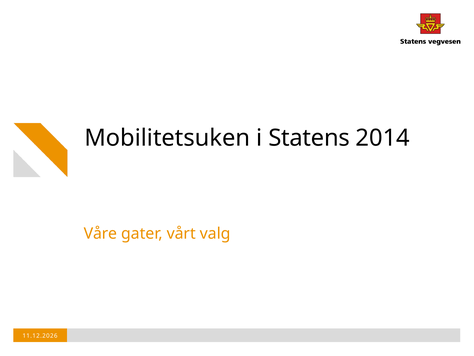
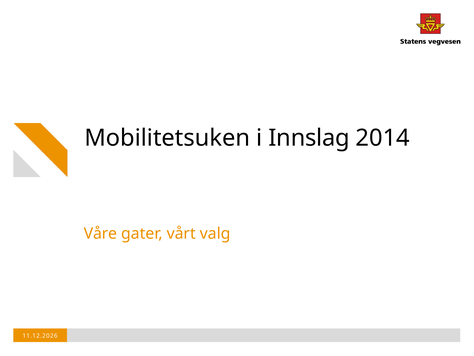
Statens: Statens -> Innslag (309, 138)
